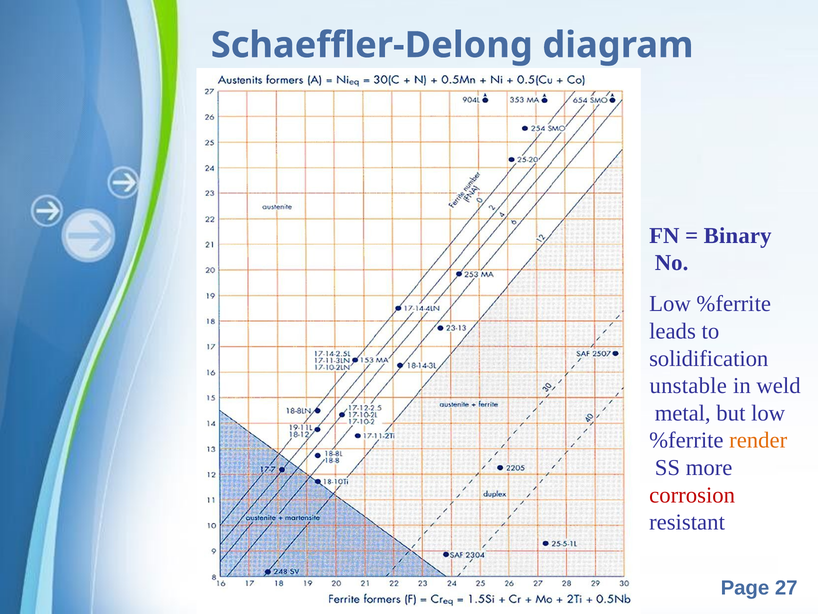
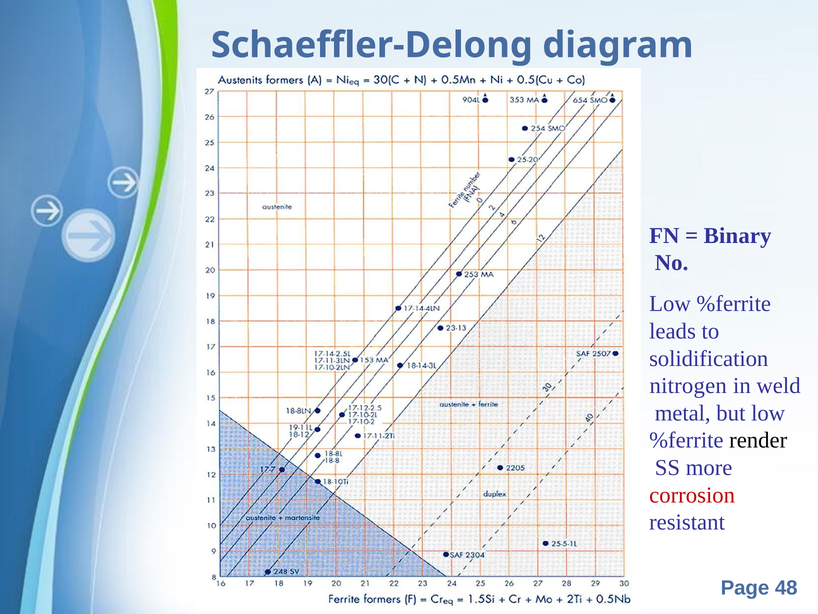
unstable: unstable -> nitrogen (688, 385)
render colour: orange -> black (758, 440)
27: 27 -> 48 (786, 588)
